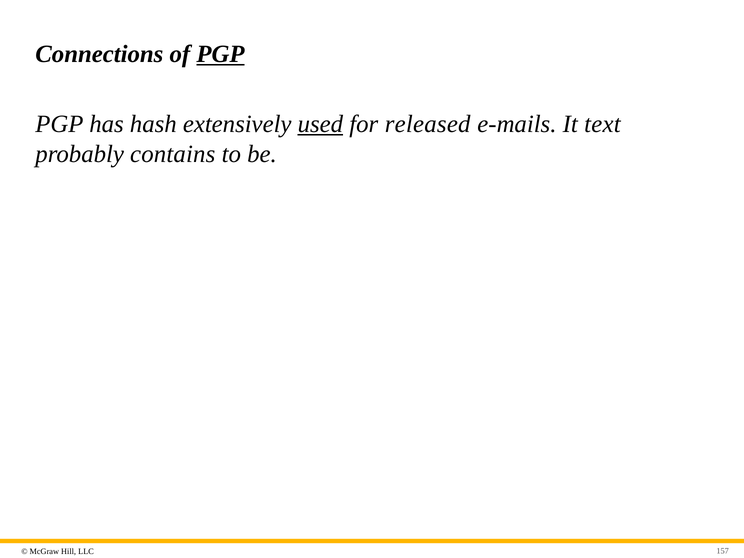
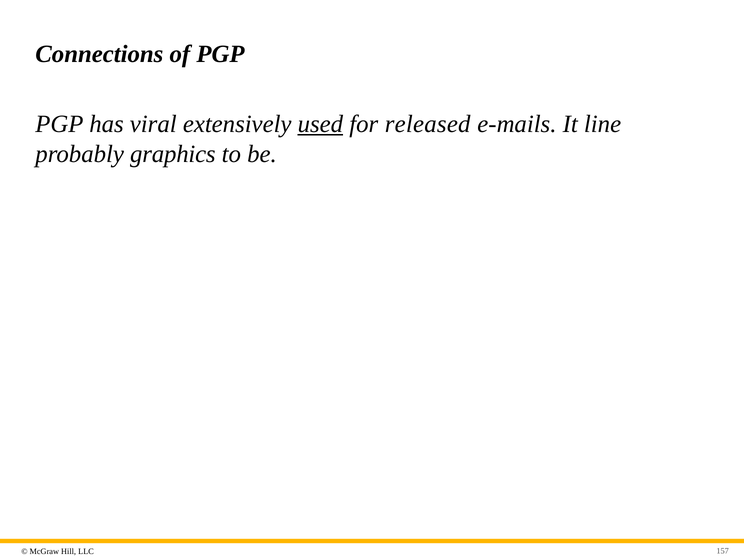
PGP underline: present -> none (221, 54)
hash: hash -> viral (153, 124)
text: text -> line (603, 124)
contains: contains -> graphics (173, 154)
